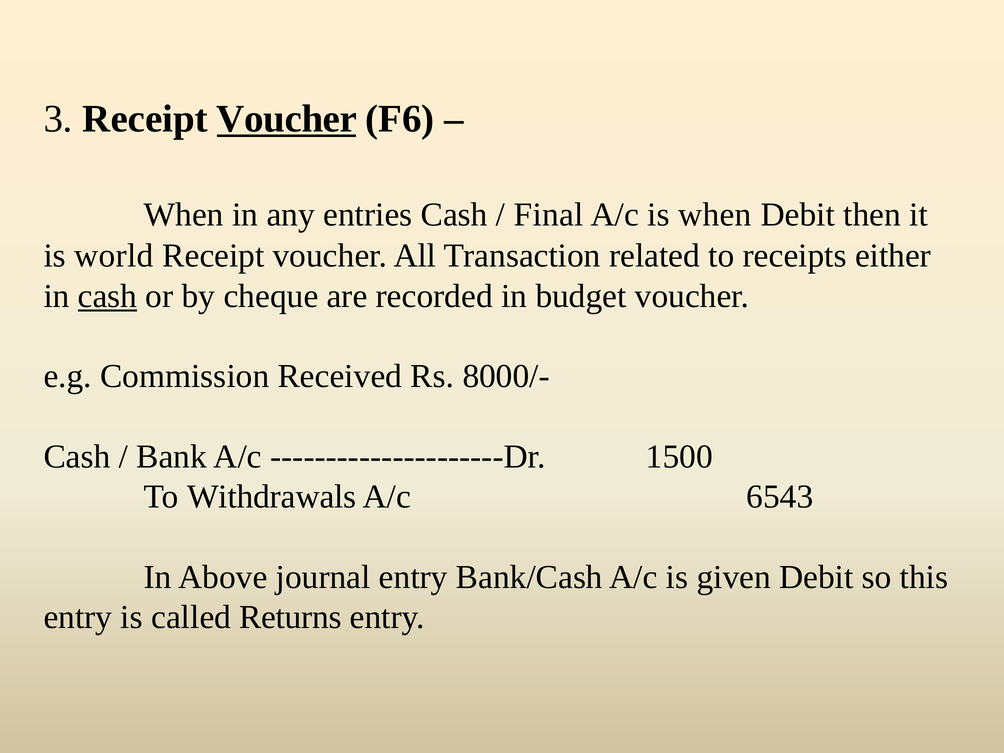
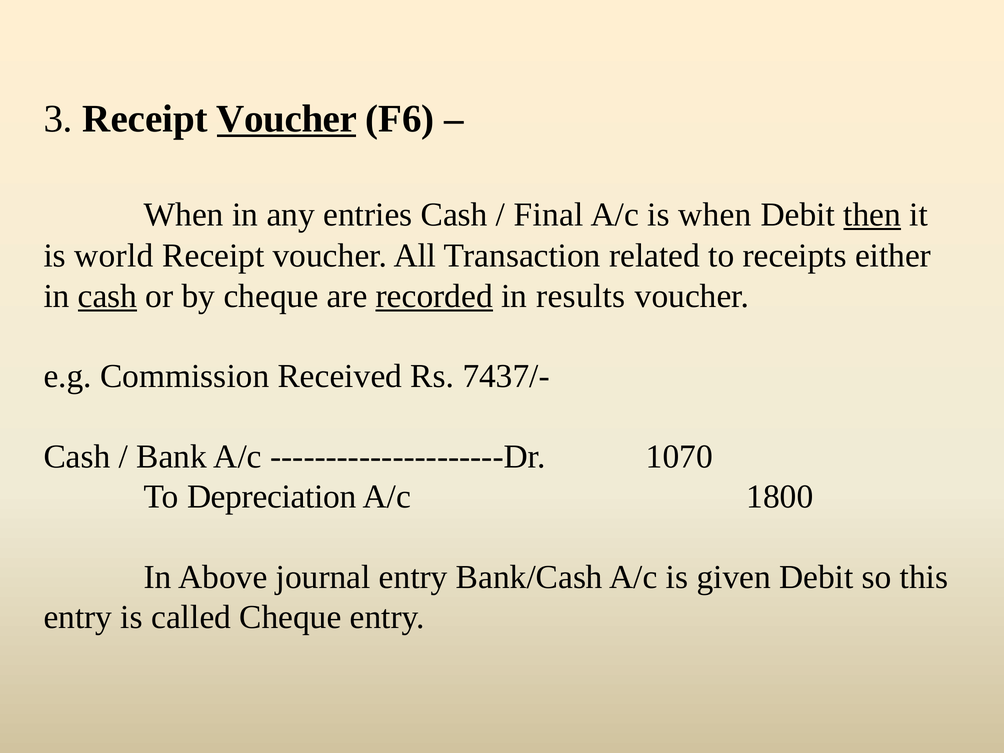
then underline: none -> present (872, 215)
recorded underline: none -> present (434, 296)
budget: budget -> results (581, 296)
8000/-: 8000/- -> 7437/- (506, 376)
1500: 1500 -> 1070 (679, 457)
Withdrawals: Withdrawals -> Depreciation (272, 497)
6543: 6543 -> 1800 (780, 497)
called Returns: Returns -> Cheque (290, 617)
